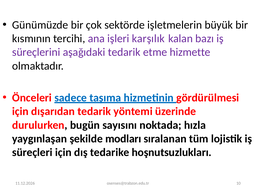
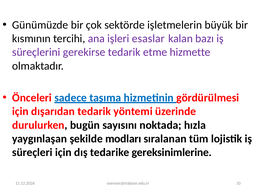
karşılık: karşılık -> esaslar (148, 39)
aşağıdaki: aşağıdaki -> gerekirse (84, 52)
hoşnutsuzlukları: hoşnutsuzlukları -> gereksinimlerine (172, 152)
